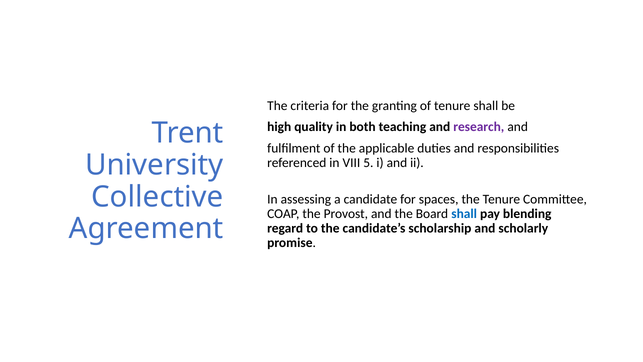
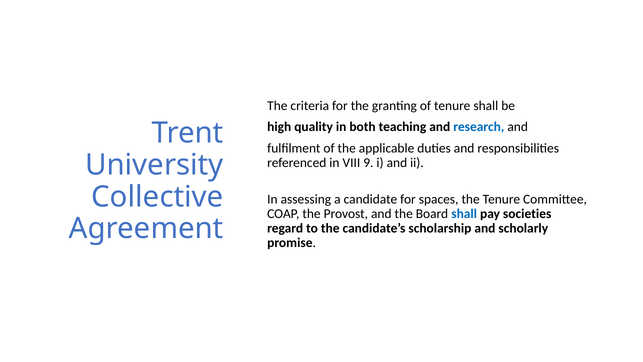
research colour: purple -> blue (479, 127)
5: 5 -> 9 (368, 163)
blending: blending -> societies (527, 213)
